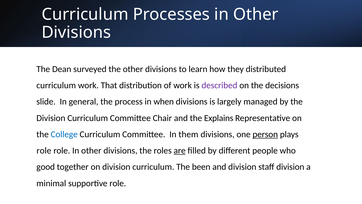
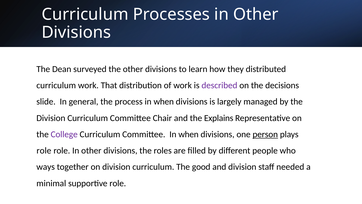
College colour: blue -> purple (64, 134)
Committee In them: them -> when (189, 134)
are underline: present -> none (180, 150)
good: good -> ways (46, 167)
been: been -> good (201, 167)
staff division: division -> needed (290, 167)
